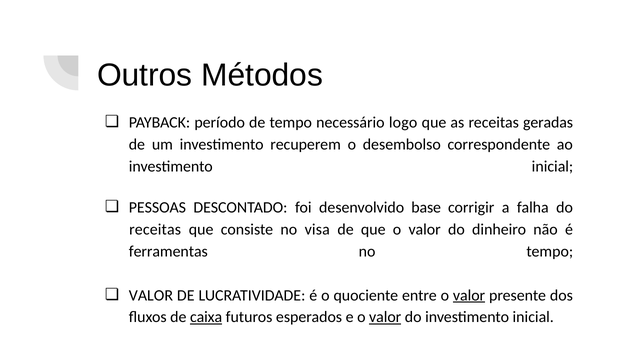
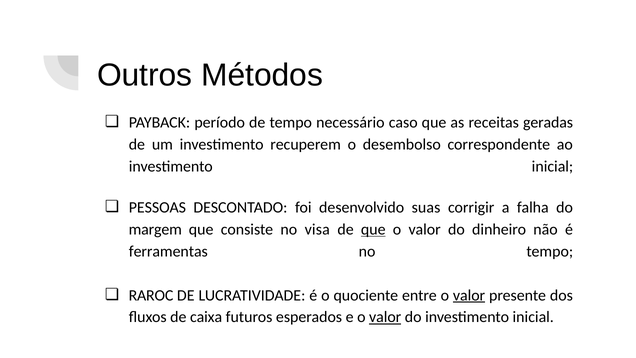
logo: logo -> caso (403, 122)
base: base -> suas (426, 207)
receitas: receitas -> margem (155, 229)
que underline: none -> present (373, 229)
VALOR: VALOR -> RAROC (151, 295)
caixa underline: present -> none (206, 317)
